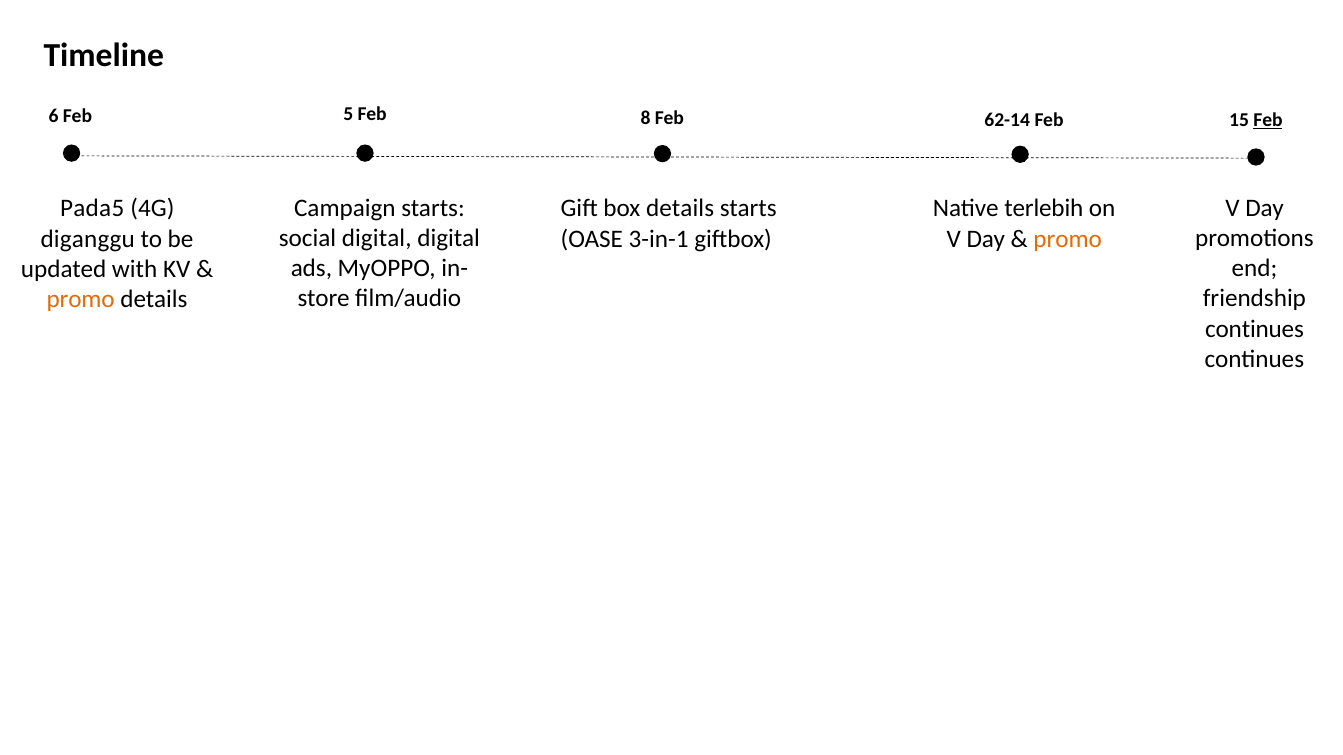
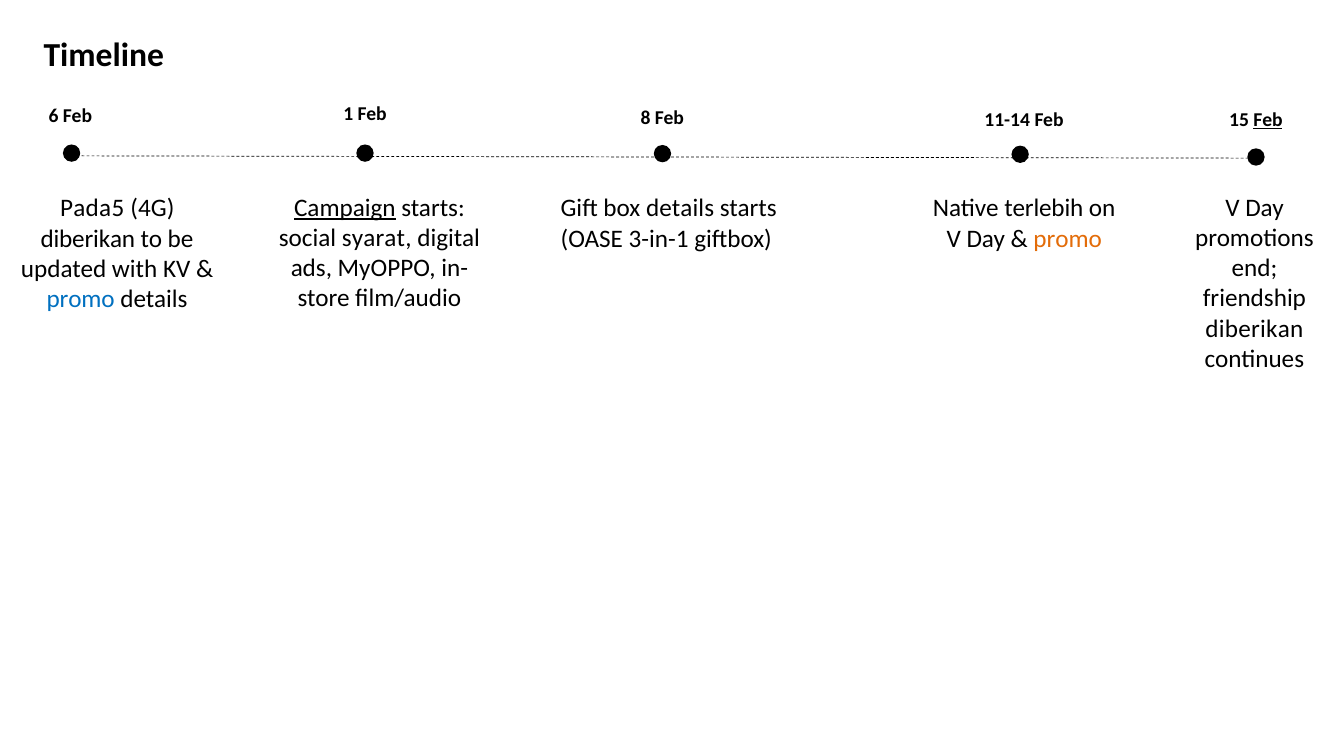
5: 5 -> 1 (348, 114)
62-14: 62-14 -> 11-14 (1007, 120)
Campaign underline: none -> present (345, 208)
social digital: digital -> syarat (377, 238)
diganggu: diganggu -> diberikan (88, 239)
promo colour: orange -> blue (81, 299)
continues: continues -> diberikan (1254, 329)
